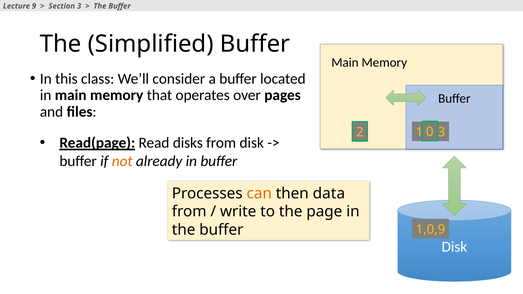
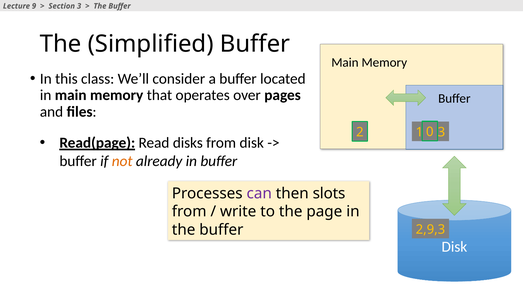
can colour: orange -> purple (259, 193)
data: data -> slots (329, 193)
1,0,9: 1,0,9 -> 2,9,3 (430, 230)
